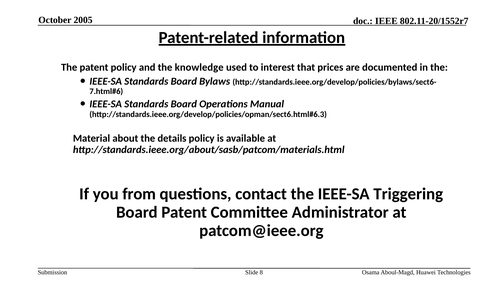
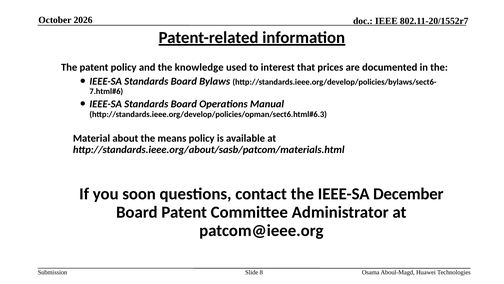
2005: 2005 -> 2026 (83, 20)
details: details -> means (172, 138)
from: from -> soon (139, 194)
Triggering: Triggering -> December (408, 194)
